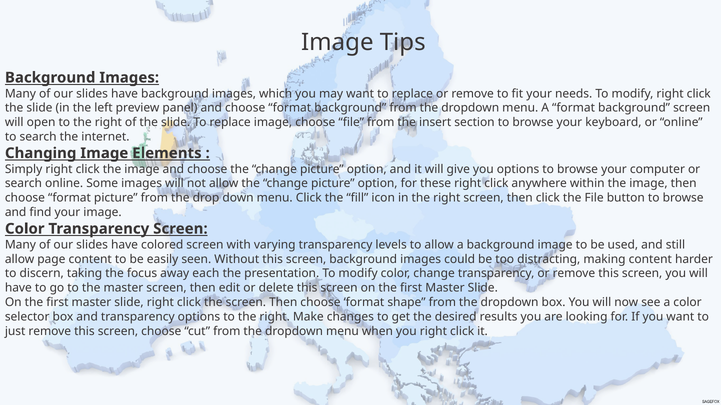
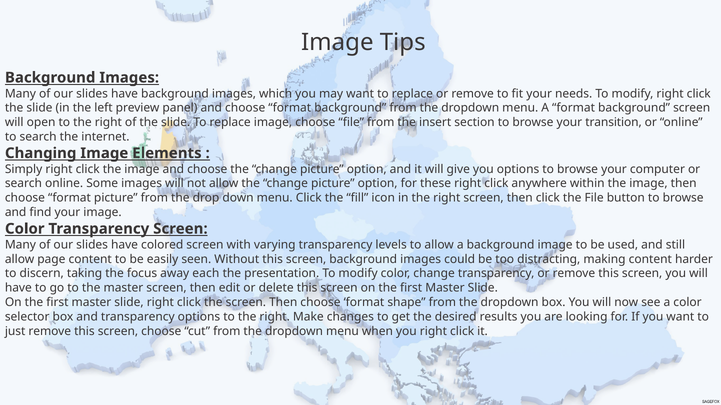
keyboard: keyboard -> transition (614, 123)
